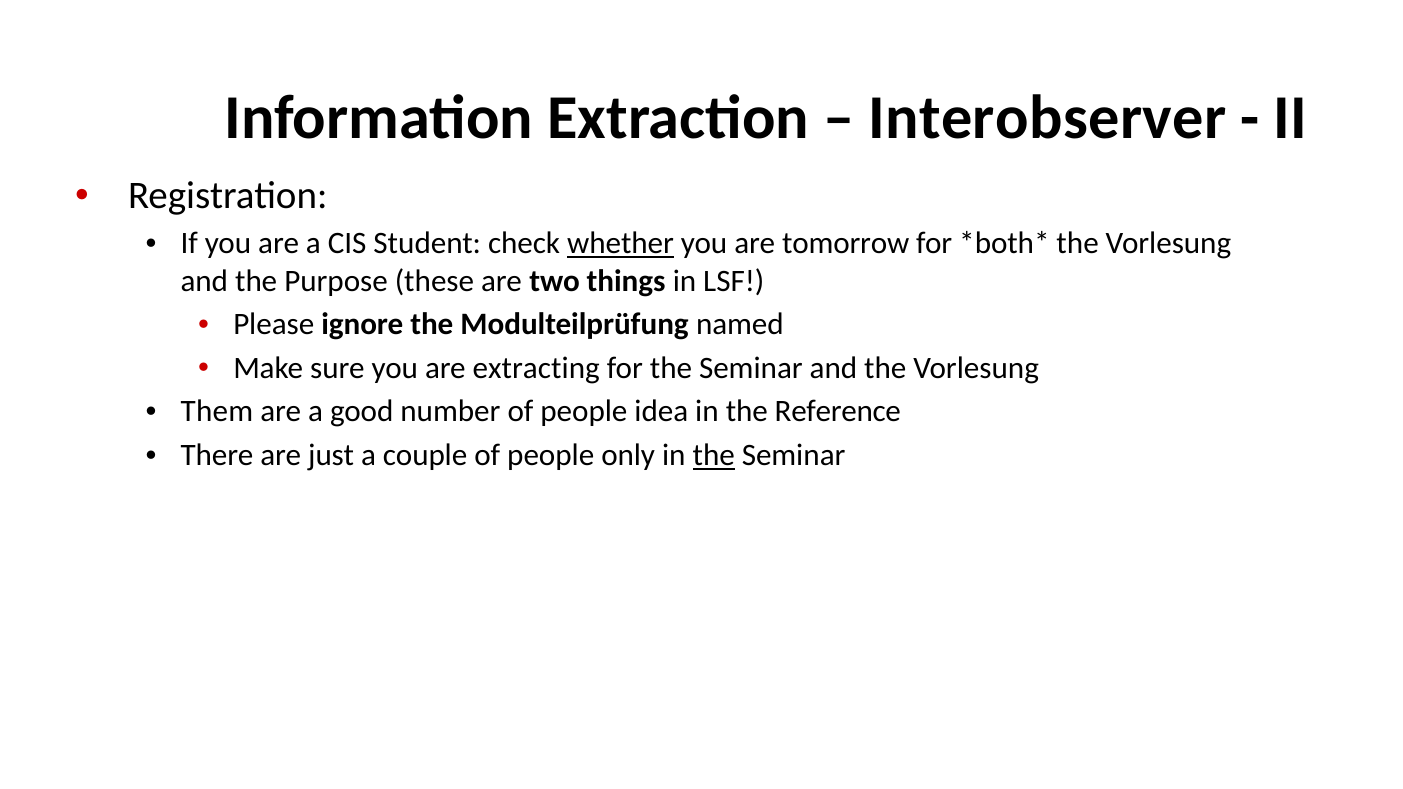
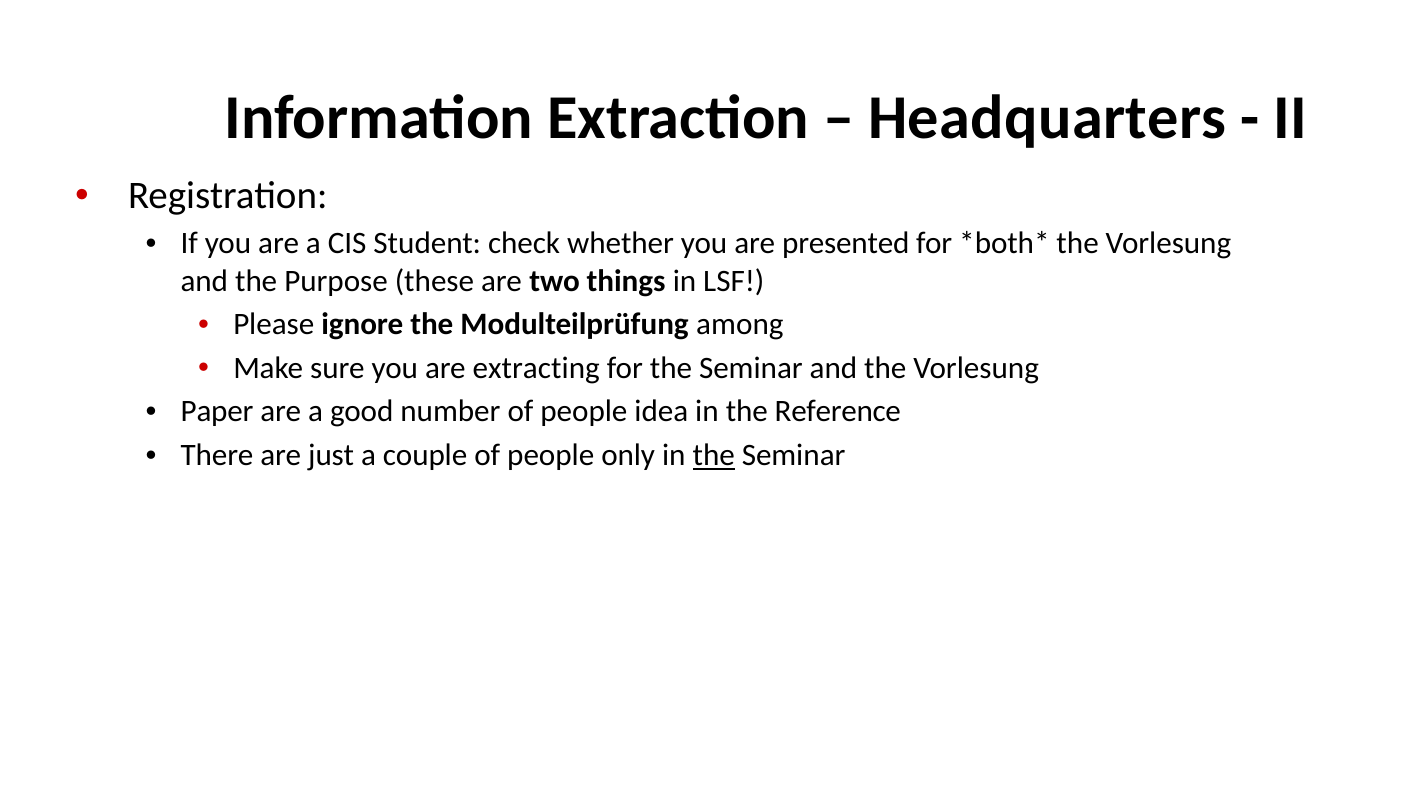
Interobserver: Interobserver -> Headquarters (1047, 118)
whether underline: present -> none (621, 243)
tomorrow: tomorrow -> presented (846, 243)
named: named -> among (740, 325)
Them: Them -> Paper (217, 412)
